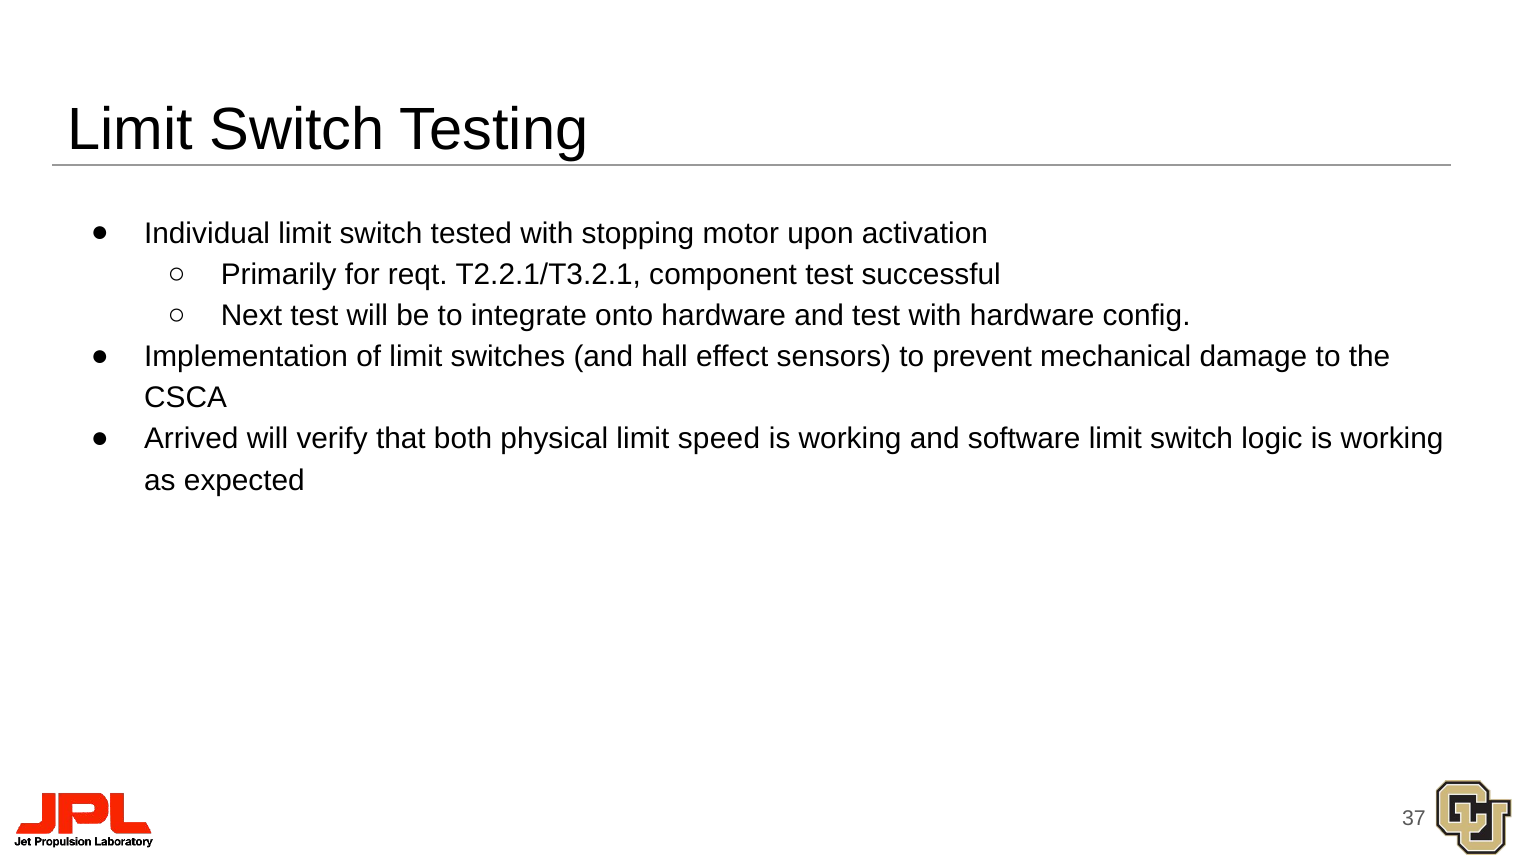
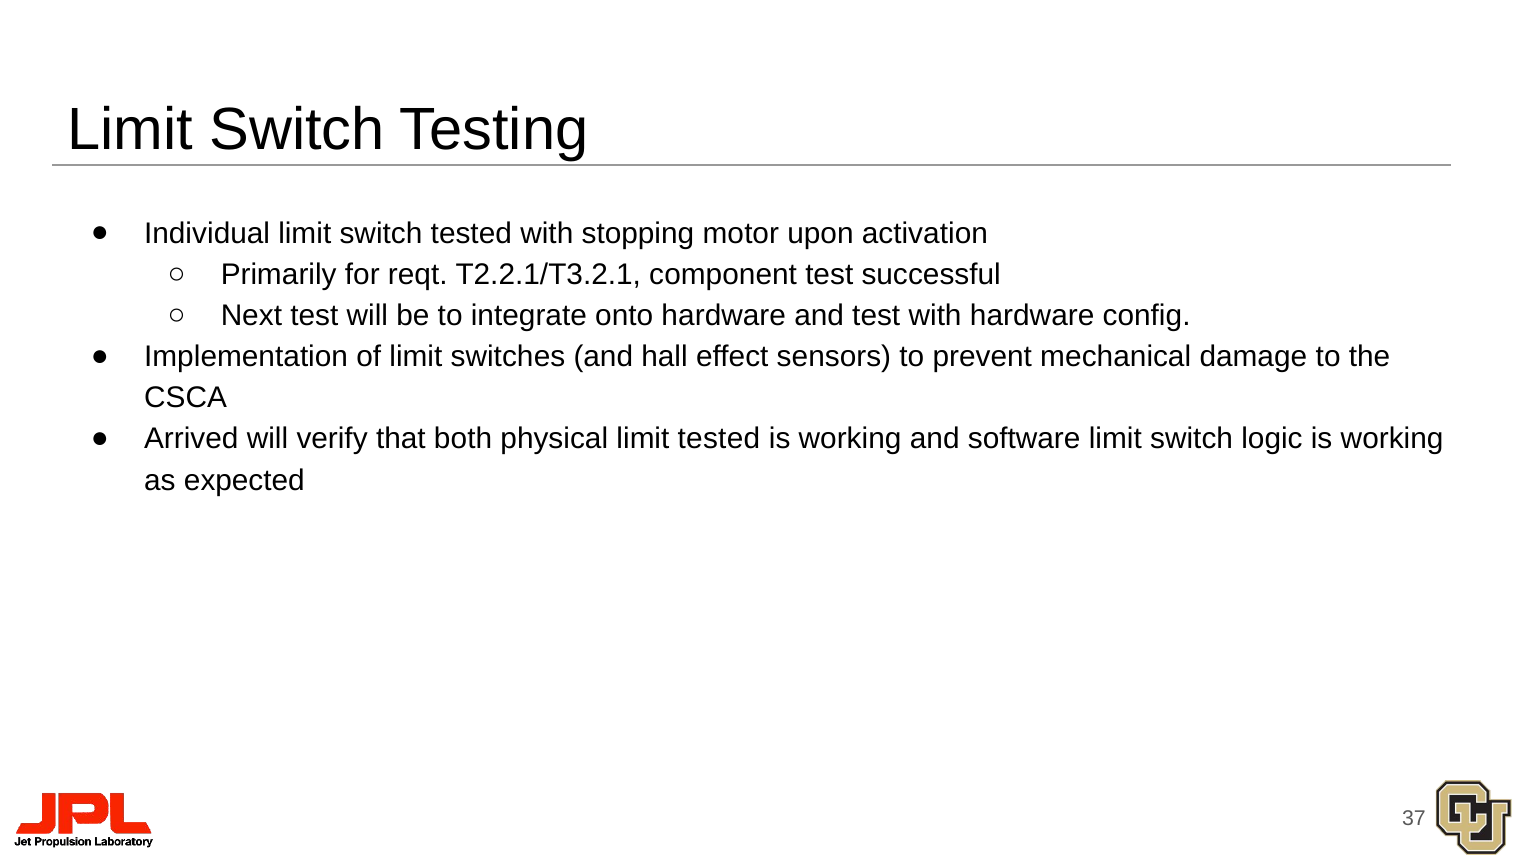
limit speed: speed -> tested (719, 439)
